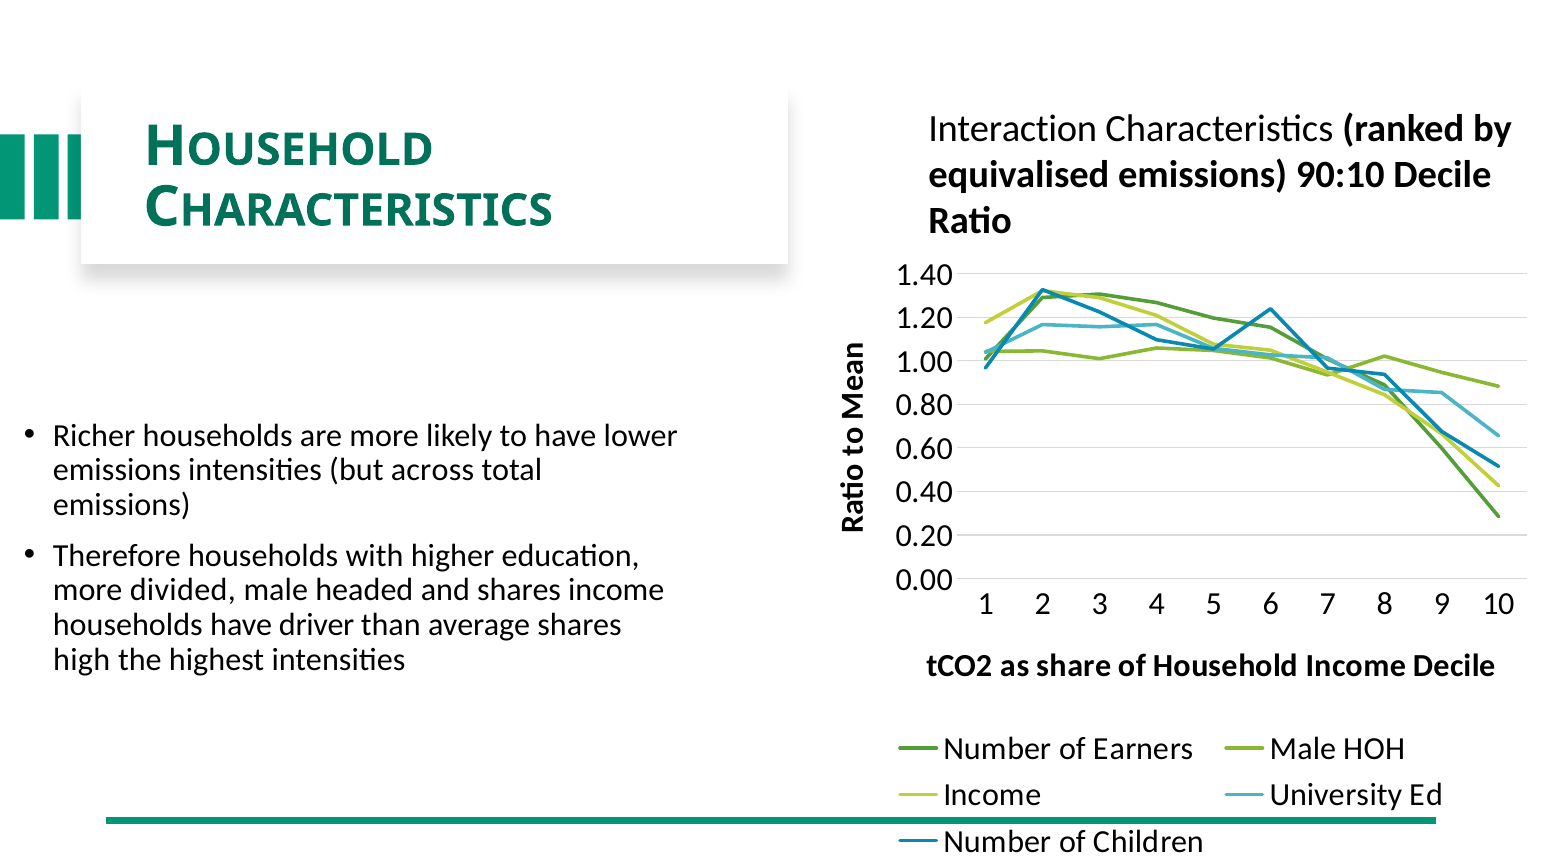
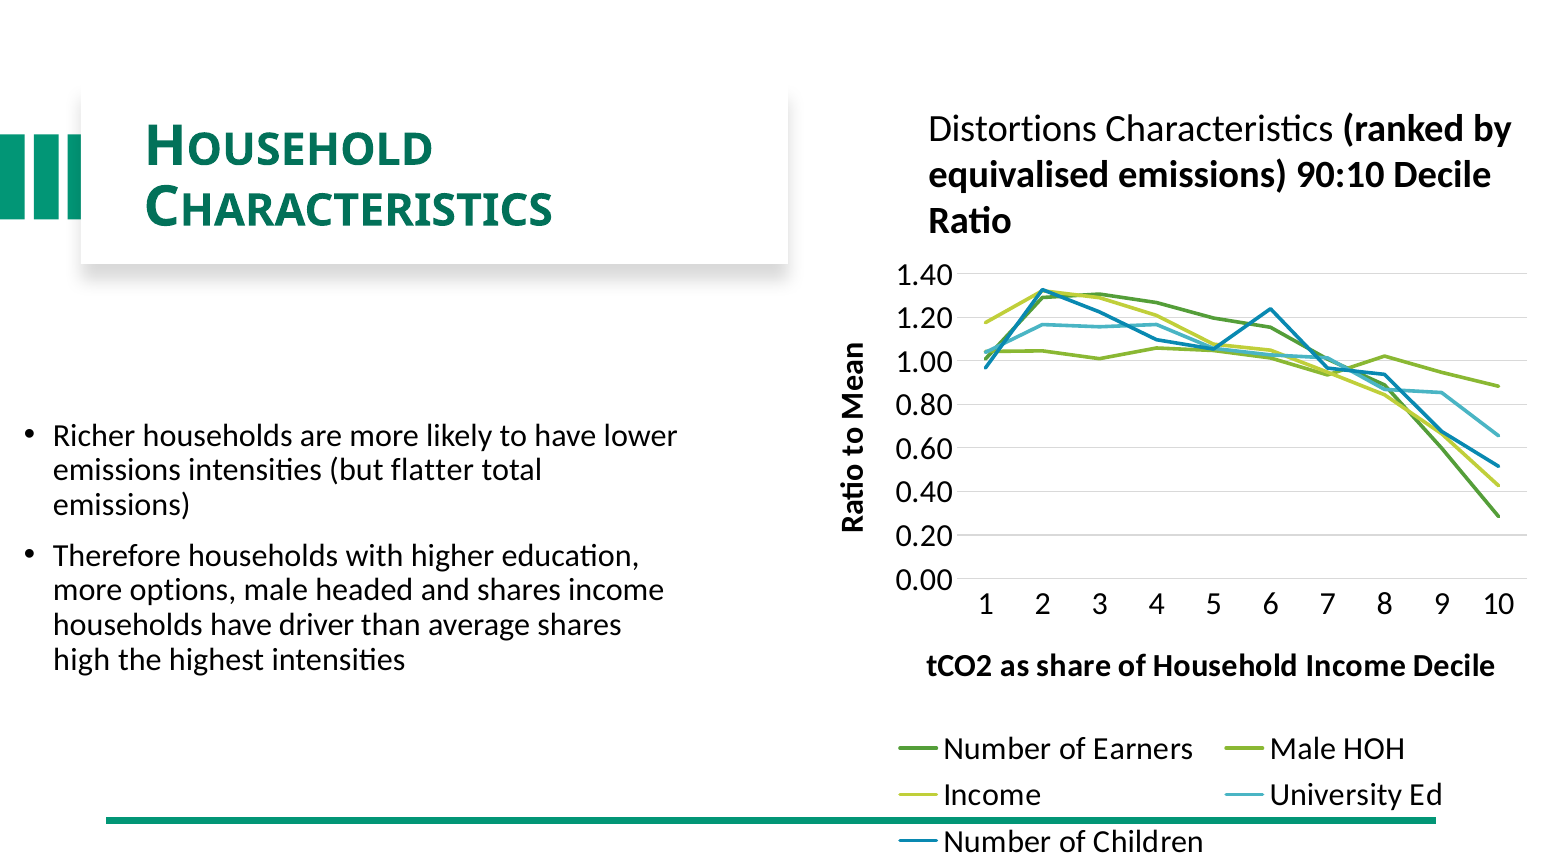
Interaction: Interaction -> Distortions (1013, 129)
across: across -> flatter (432, 470)
divided: divided -> options (183, 590)
